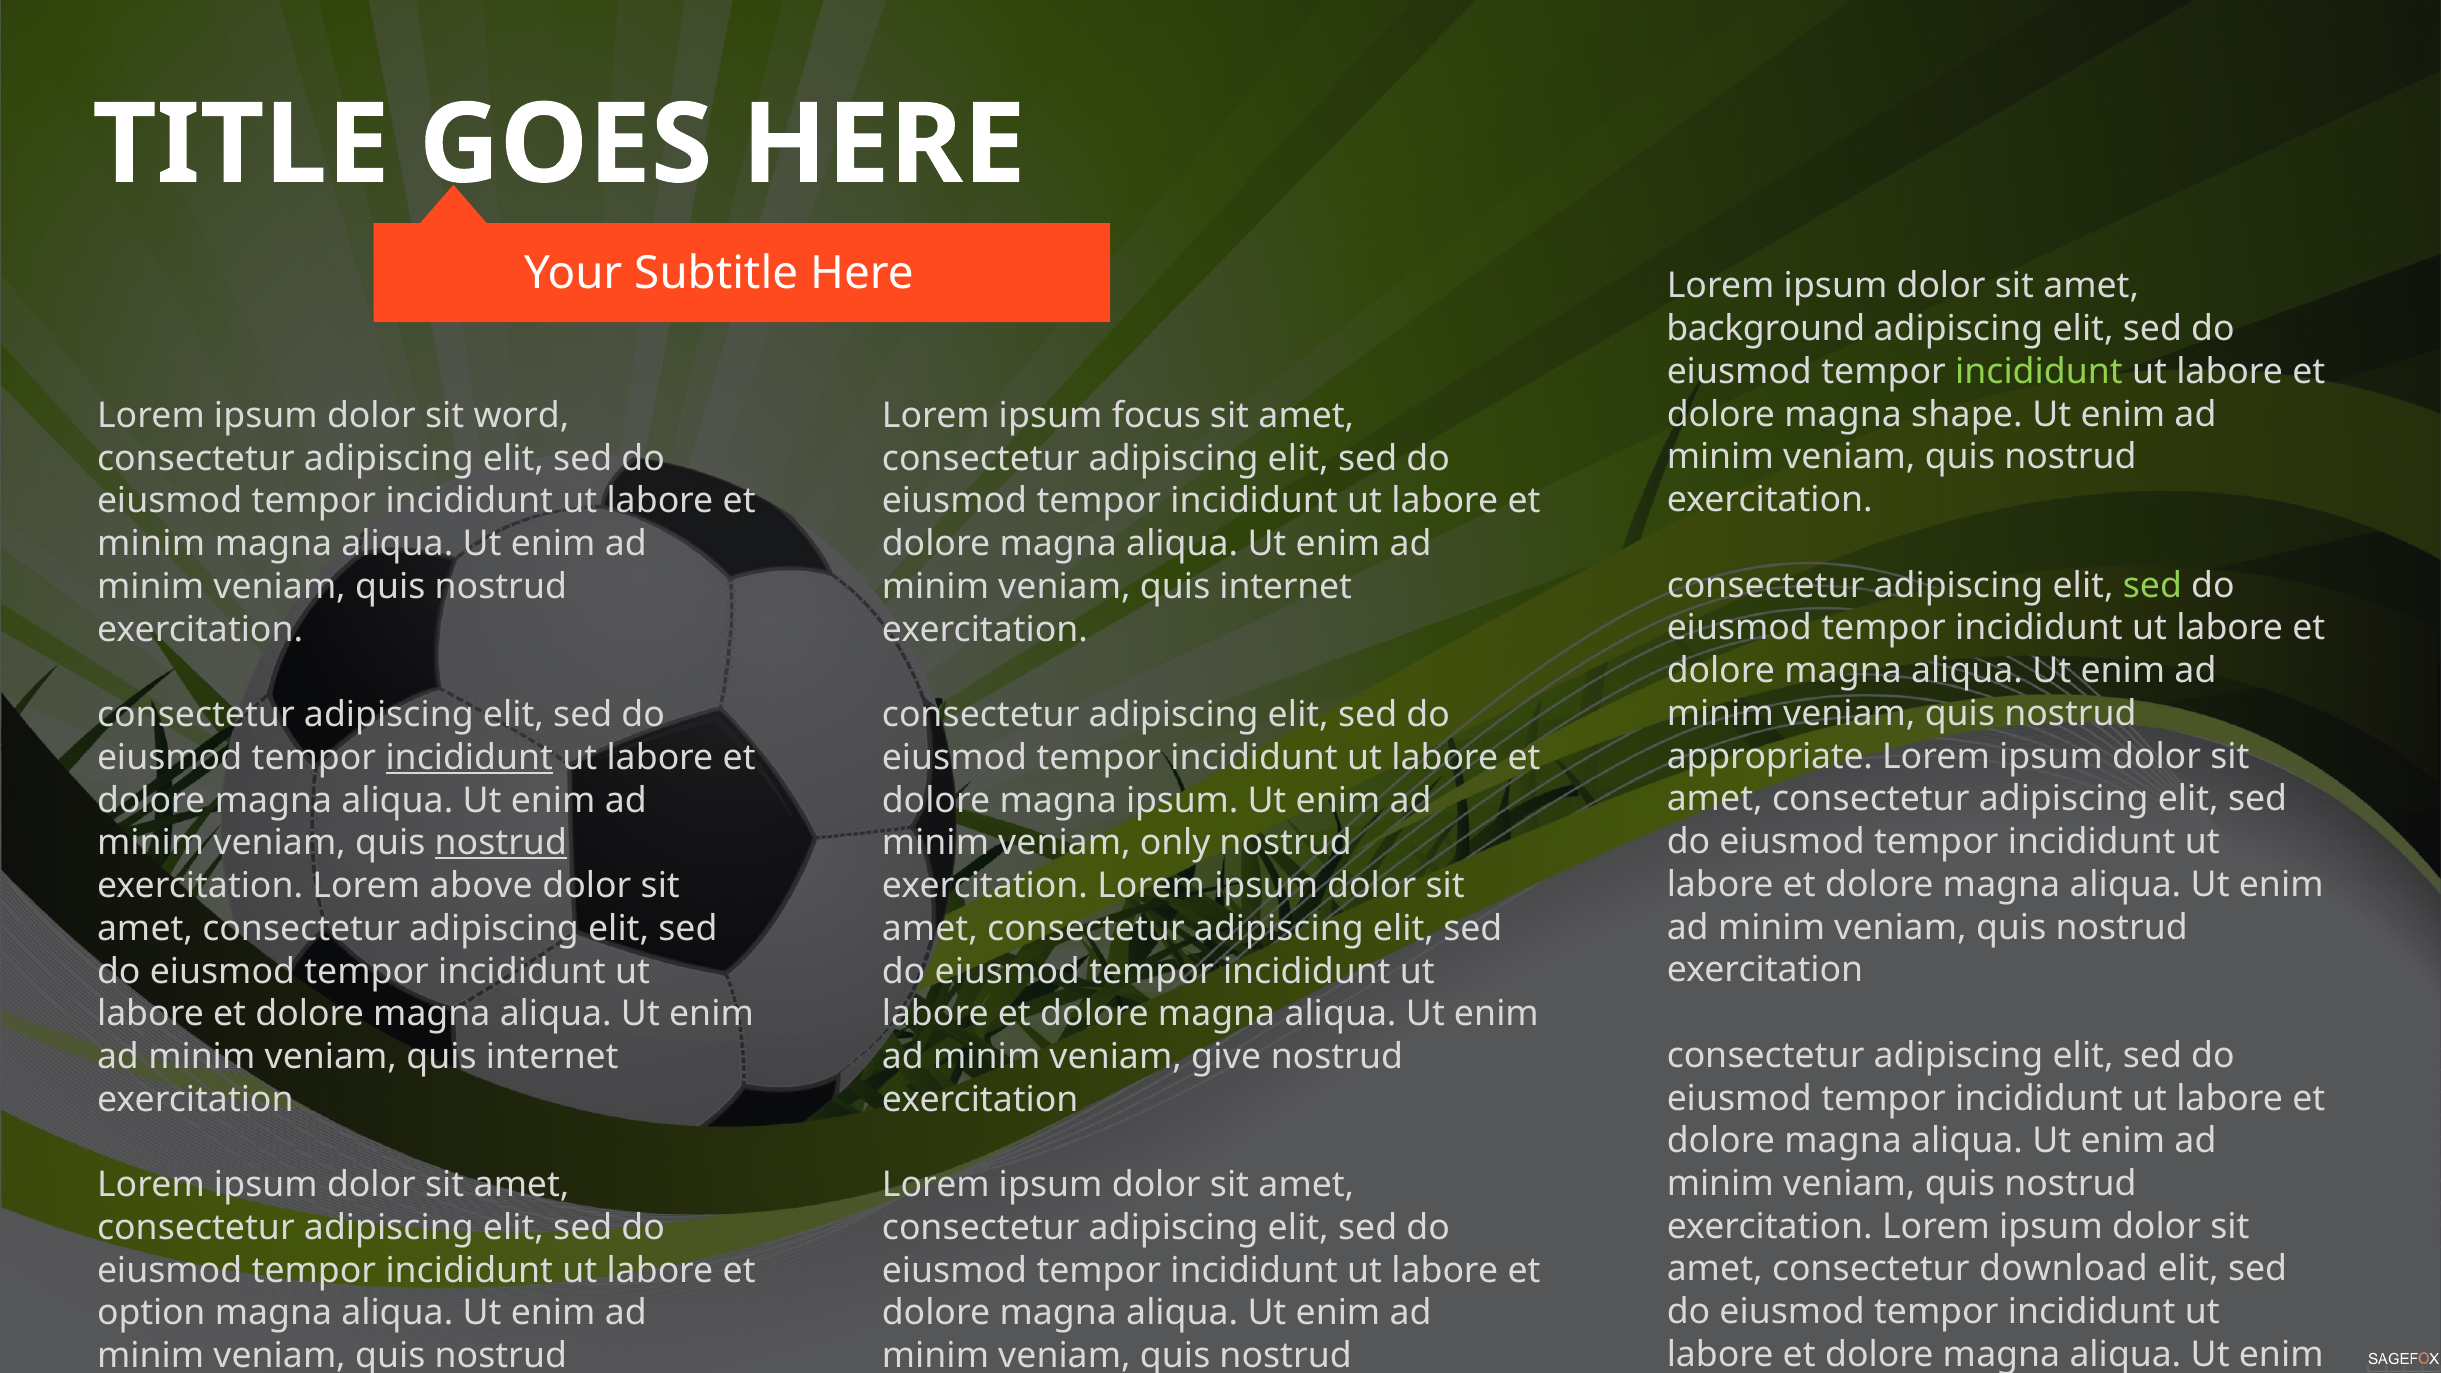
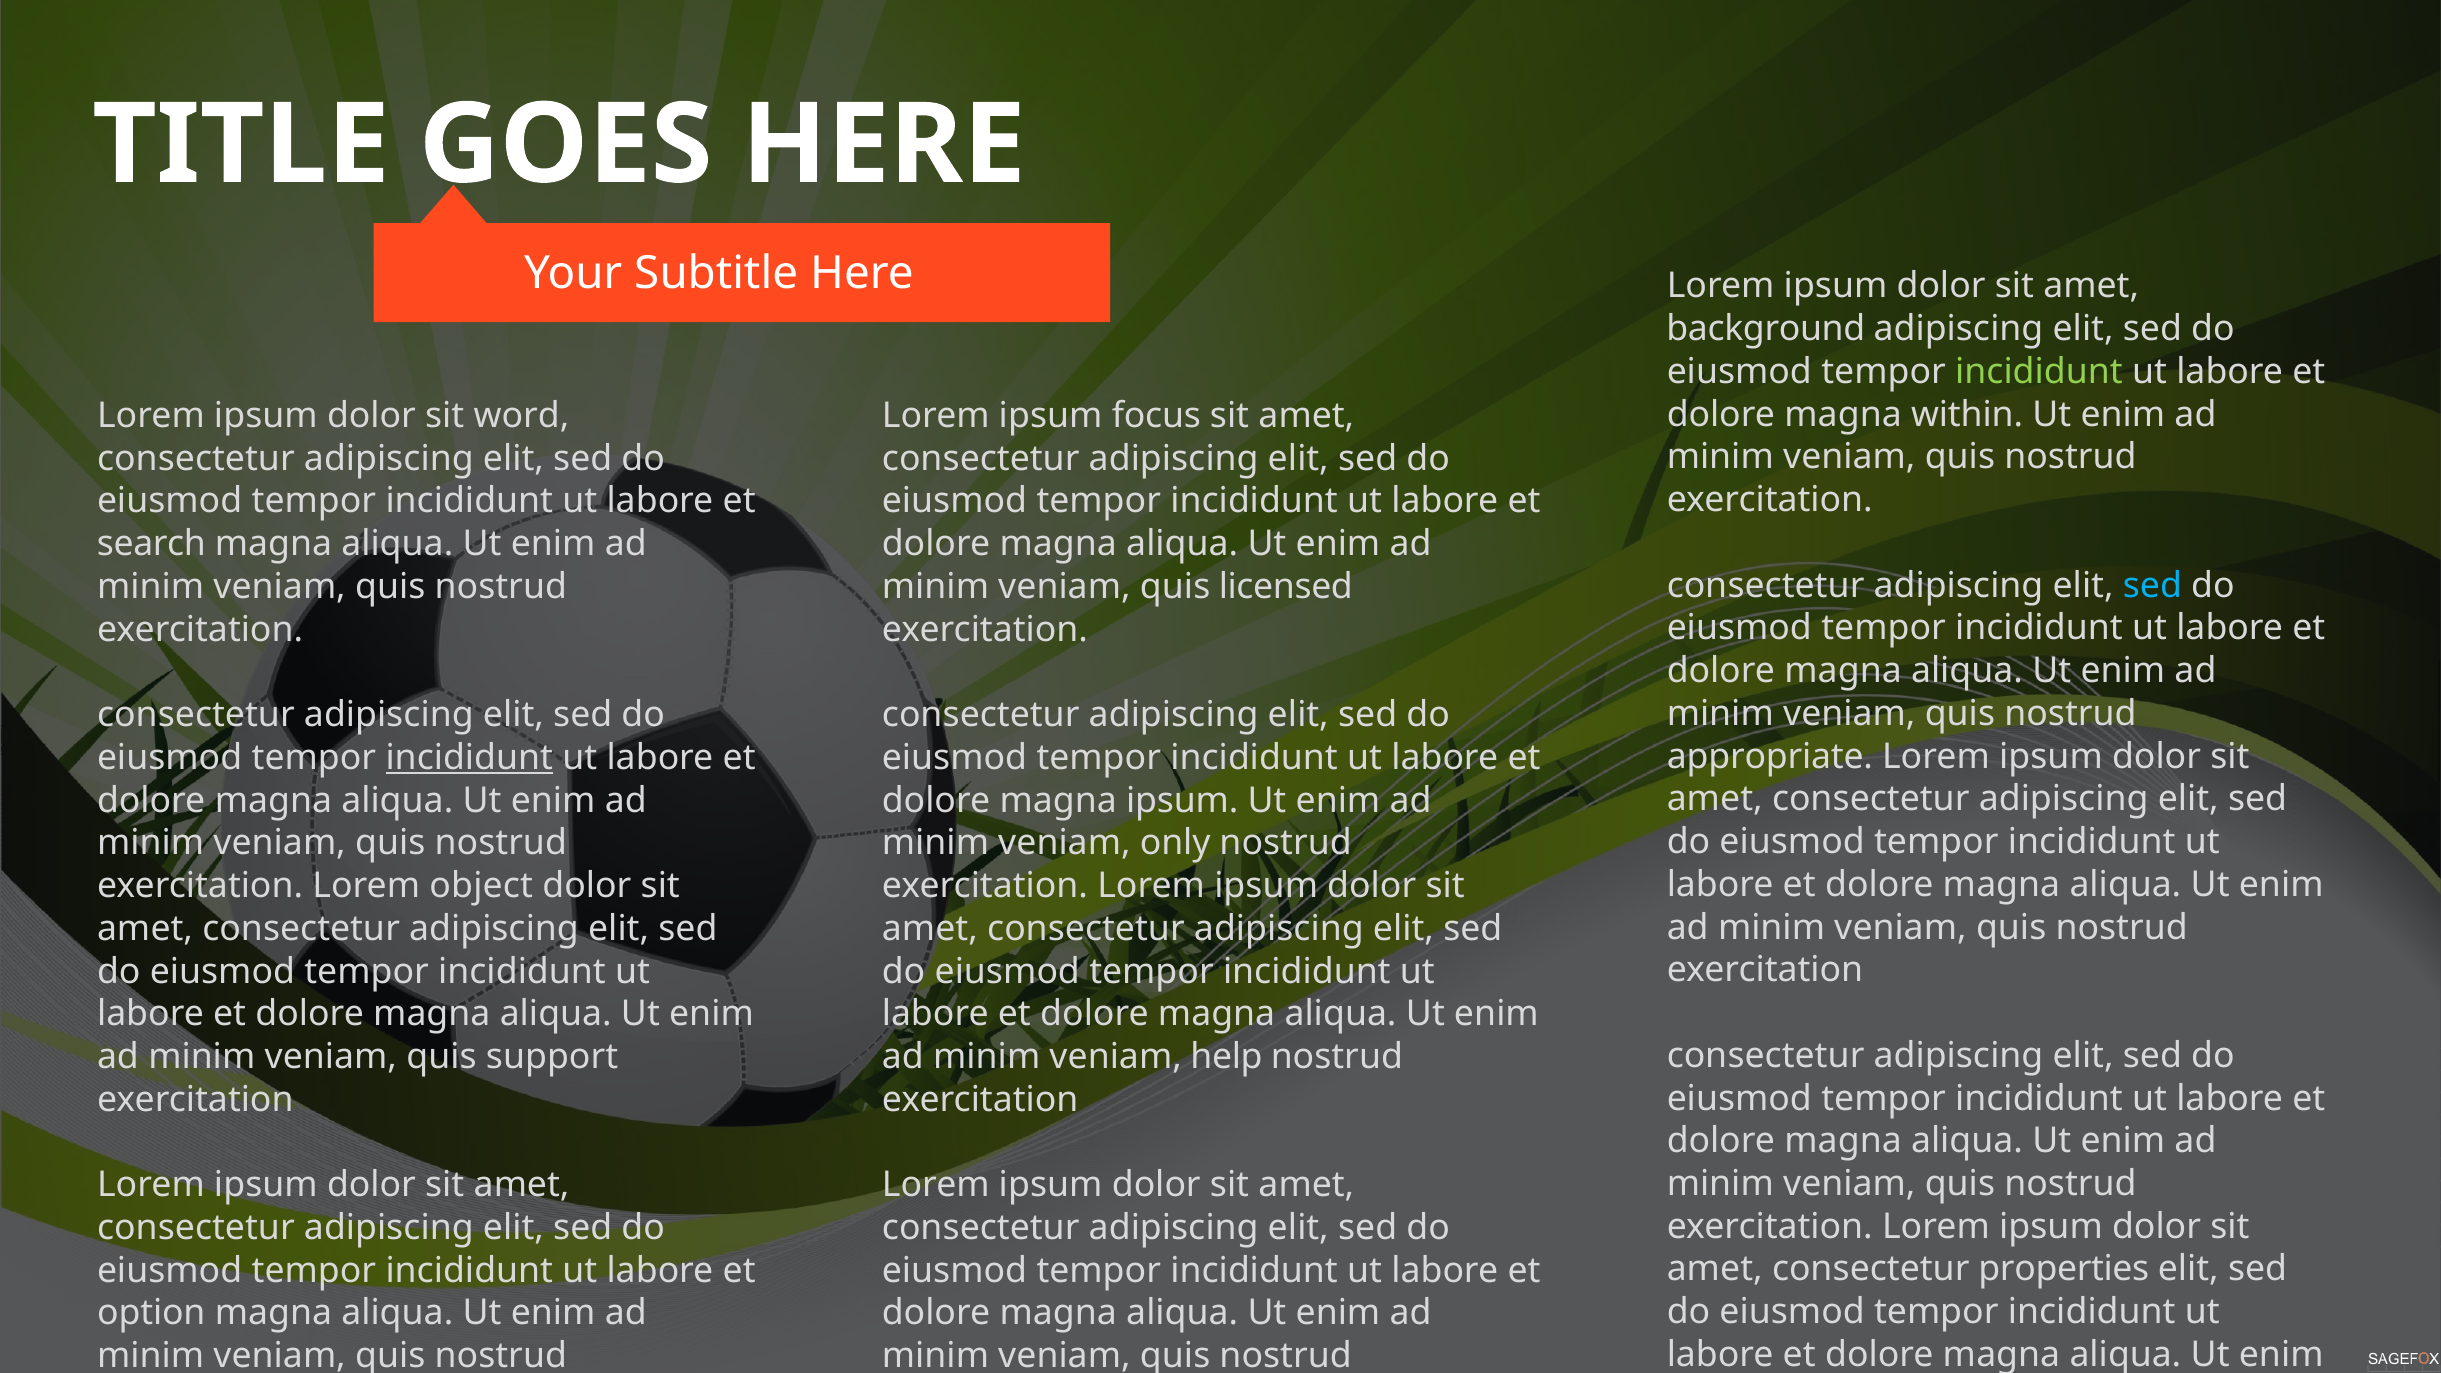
shape: shape -> within (1967, 414)
minim: minim -> search (151, 544)
sed colour: light green -> light blue (2152, 585)
internet: internet -> licensed (1286, 587)
nostrud underline: present -> none (501, 843)
above: above -> object (481, 886)
internet: internet -> support (552, 1057)
give: give -> help (1227, 1057)
download: download -> properties (2064, 1269)
